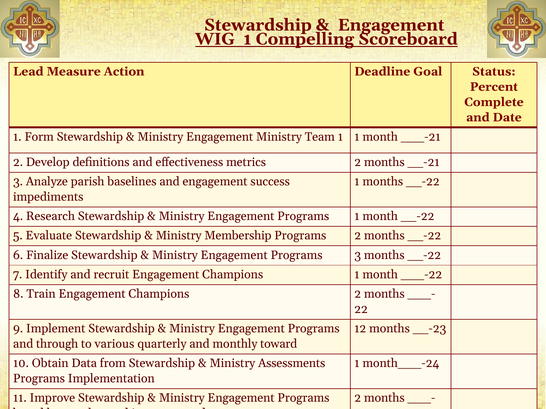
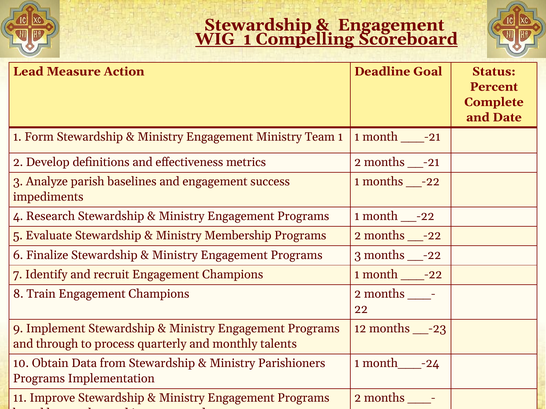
various: various -> process (115, 344)
toward: toward -> talents (279, 344)
Assessments: Assessments -> Parishioners (292, 364)
